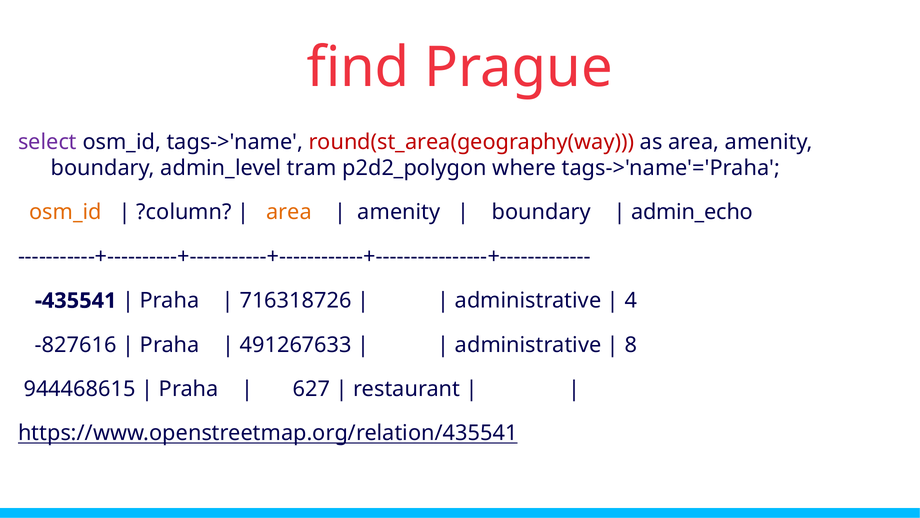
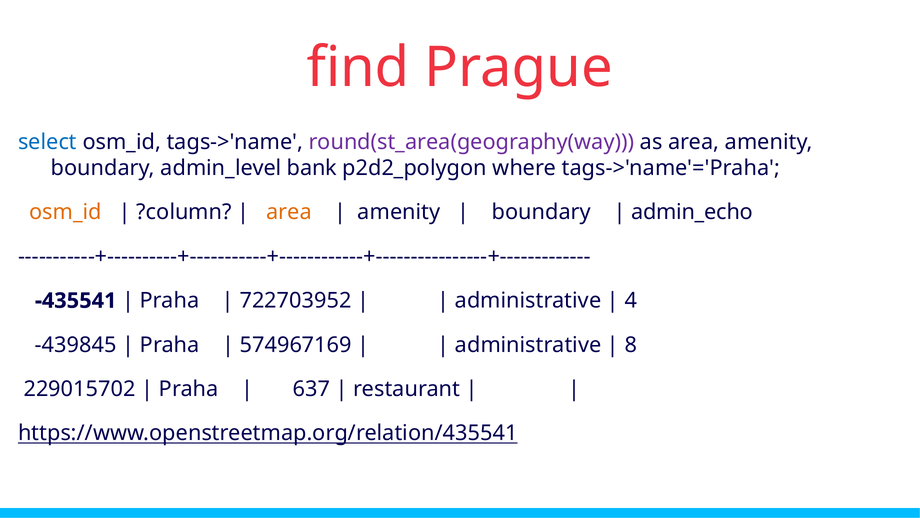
select colour: purple -> blue (47, 142)
round(st_area(geography(way colour: red -> purple (471, 142)
tram: tram -> bank (312, 168)
716318726: 716318726 -> 722703952 (296, 300)
-827616: -827616 -> -439845 (76, 345)
491267633: 491267633 -> 574967169 (296, 345)
944468615: 944468615 -> 229015702 (80, 389)
627: 627 -> 637 (311, 389)
